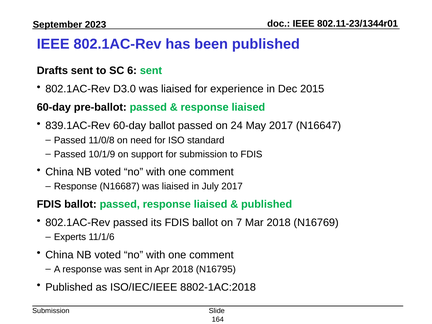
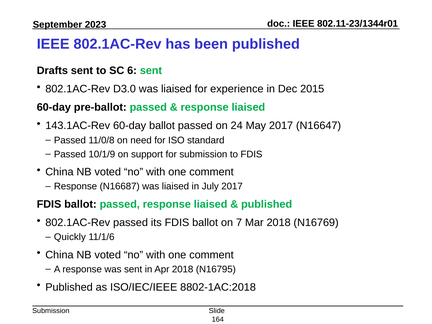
839.1AC-Rev: 839.1AC-Rev -> 143.1AC-Rev (78, 126)
Experts: Experts -> Quickly (70, 237)
